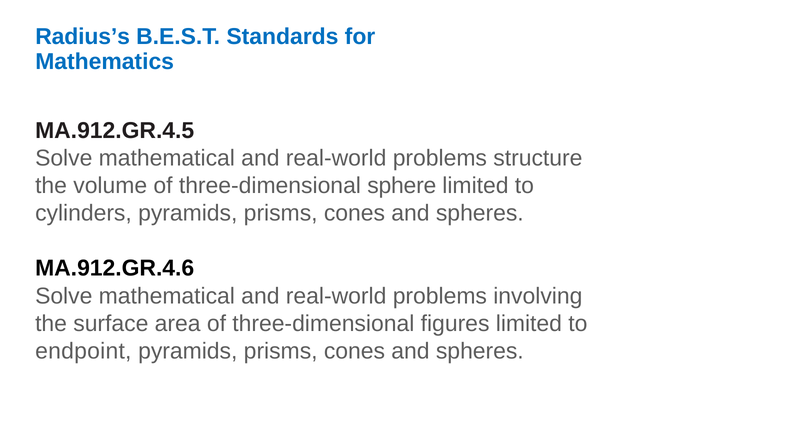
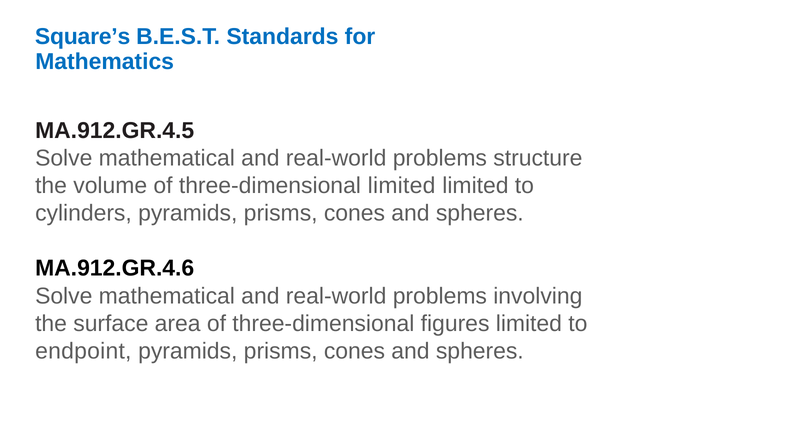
Radius’s: Radius’s -> Square’s (83, 37)
three-dimensional sphere: sphere -> limited (402, 186)
